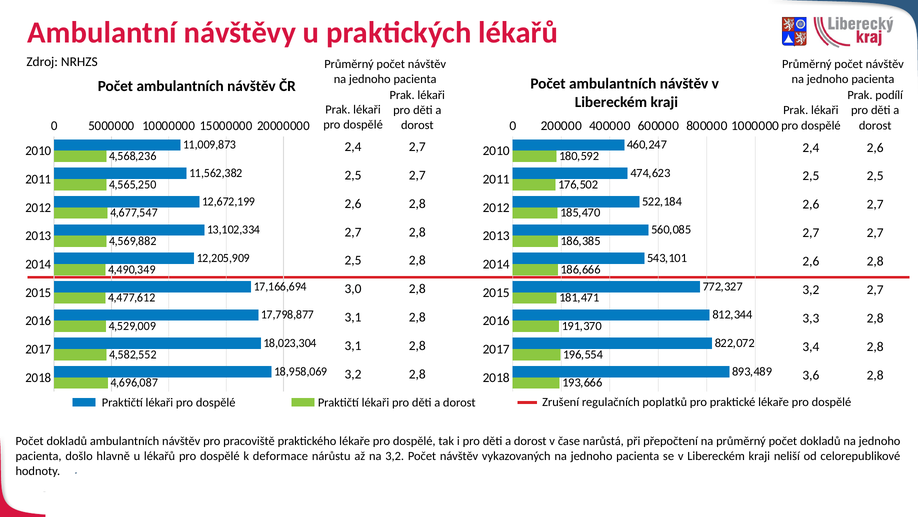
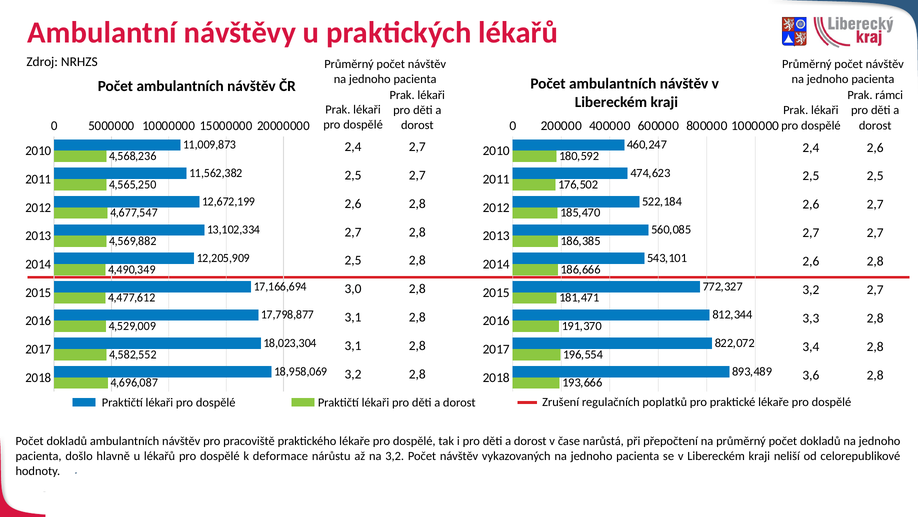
podílí: podílí -> rámci (889, 95)
